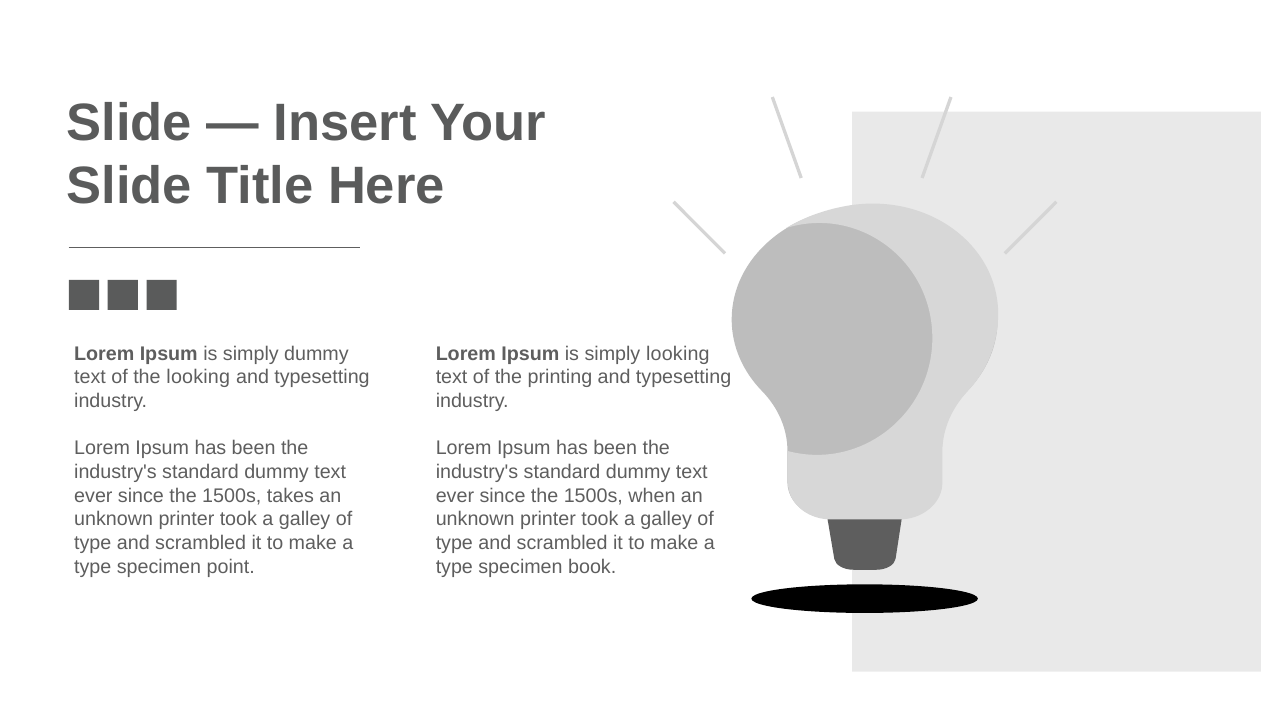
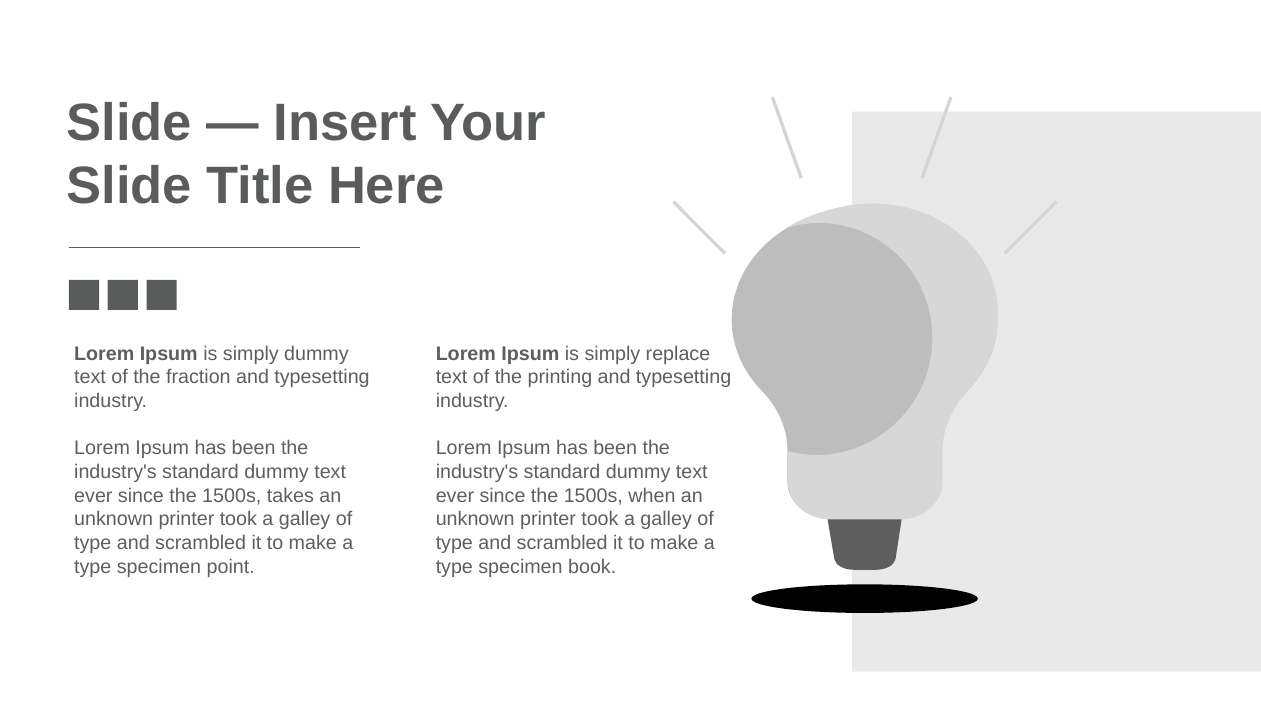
simply looking: looking -> replace (678, 353)
the looking: looking -> fraction (198, 377)
